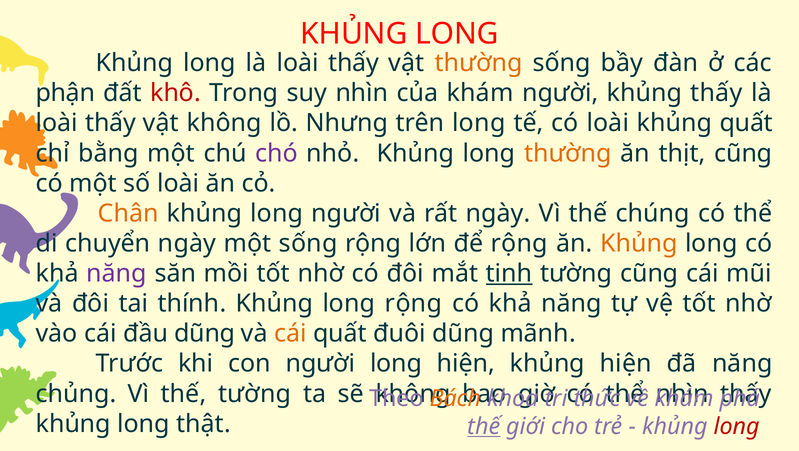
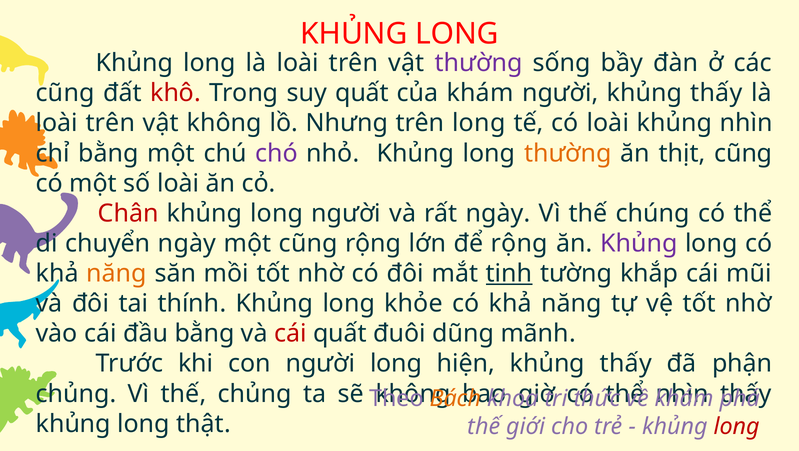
long là loài thấy: thấy -> trên (354, 63)
thường colour: orange -> purple (479, 63)
phận: phận -> cũng (65, 93)
suy nhìn: nhìn -> quất (362, 93)
thấy: thấy -> trên (110, 123)
khủng quất: quất -> nhìn (746, 123)
Chân colour: orange -> red (128, 213)
một sống: sống -> cũng (308, 243)
Khủng colour: orange -> purple (639, 243)
năng colour: purple -> orange (117, 273)
tường cũng: cũng -> khắp (649, 273)
long rộng: rộng -> khỏe (414, 303)
đầu dũng: dũng -> bằng (205, 333)
cái colour: orange -> red (290, 333)
hiện khủng hiện: hiện -> thấy (626, 363)
đã năng: năng -> phận (742, 363)
thế tường: tường -> chủng (255, 393)
thế underline: present -> none (484, 426)
